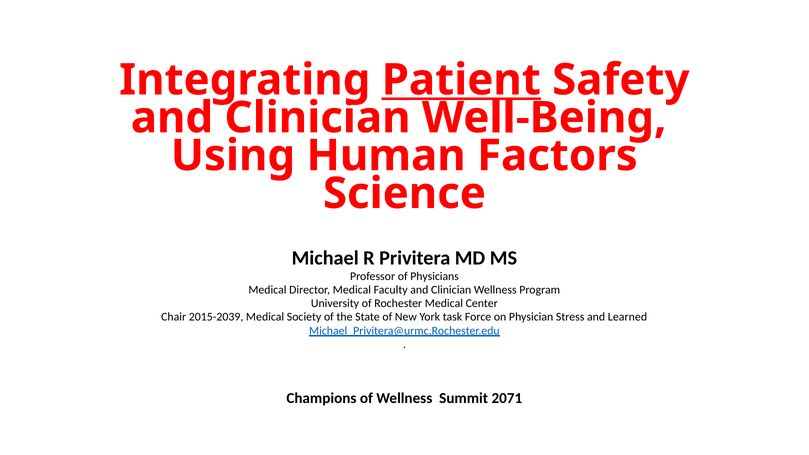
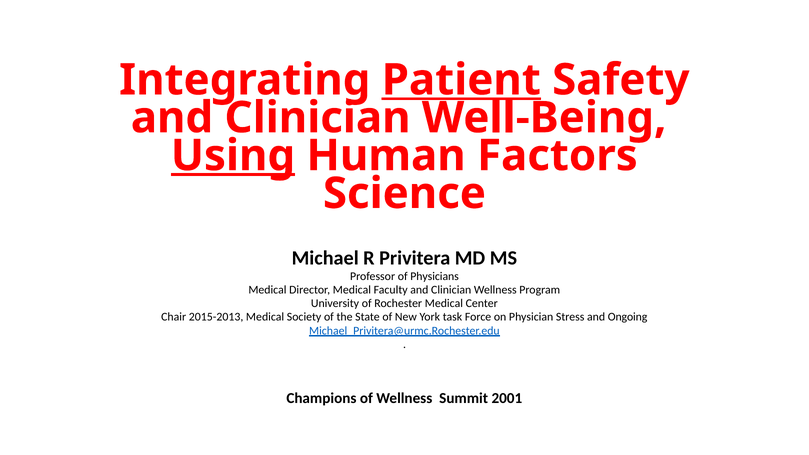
Using underline: none -> present (233, 156)
2015-2039: 2015-2039 -> 2015-2013 (216, 317)
Learned: Learned -> Ongoing (628, 317)
2071: 2071 -> 2001 (507, 398)
